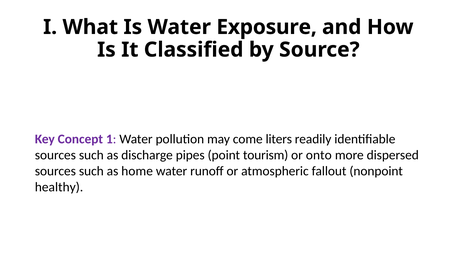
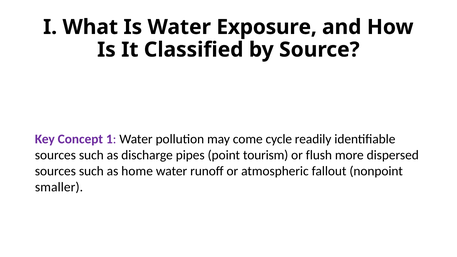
liters: liters -> cycle (279, 139)
onto: onto -> flush (319, 155)
healthy: healthy -> smaller (59, 187)
